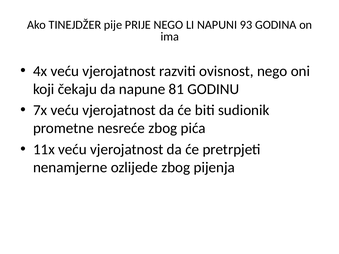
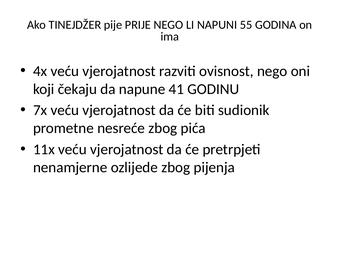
93: 93 -> 55 (246, 25)
81: 81 -> 41 (176, 89)
